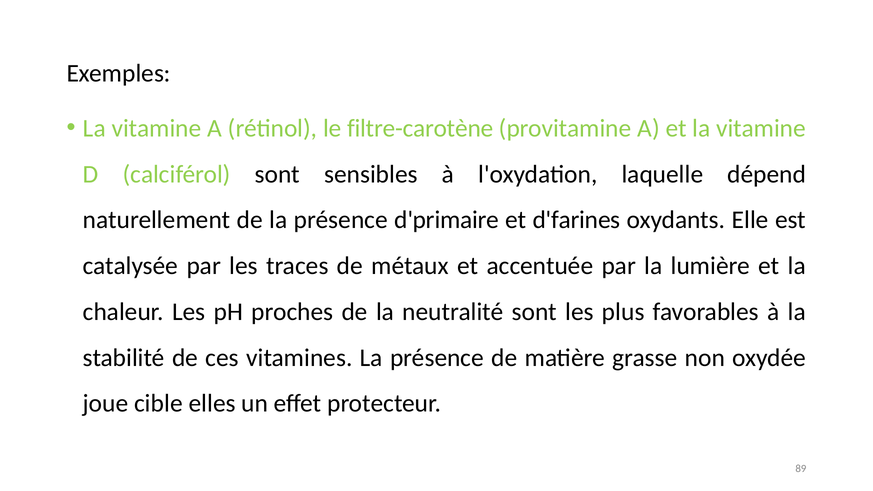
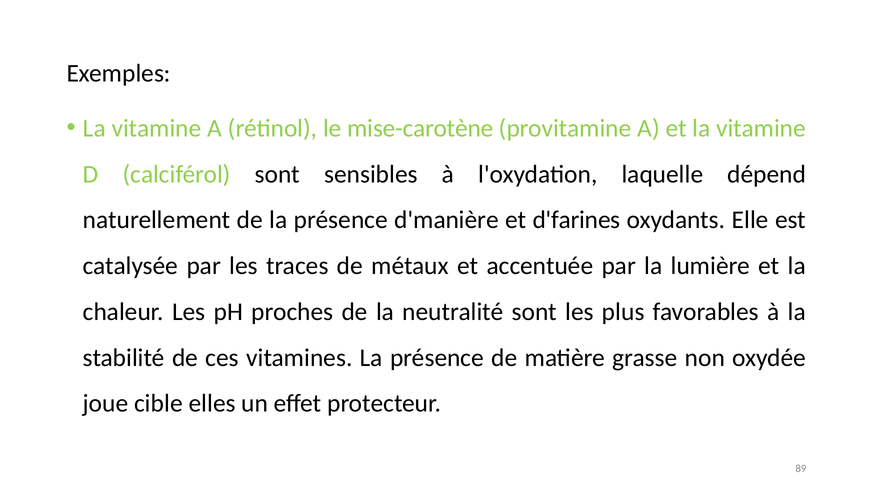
filtre-carotène: filtre-carotène -> mise-carotène (420, 128)
d'primaire: d'primaire -> d'manière (447, 220)
